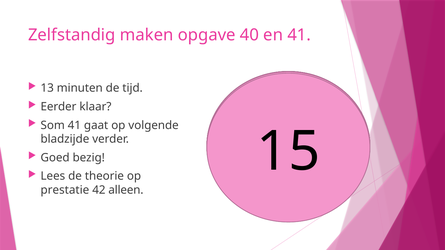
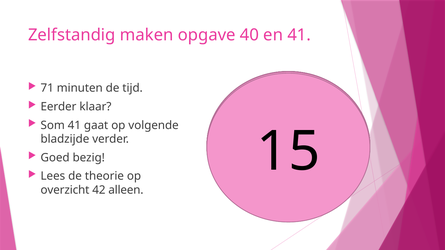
13: 13 -> 71 (47, 88)
prestatie: prestatie -> overzicht (65, 190)
